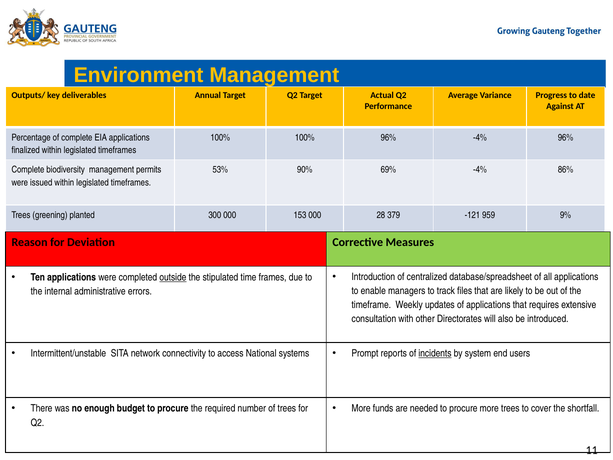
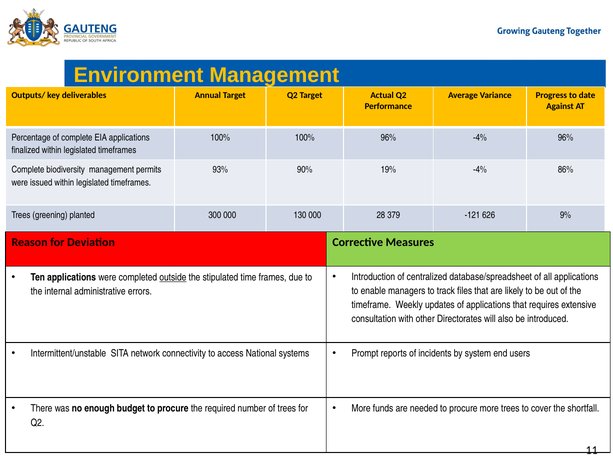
53%: 53% -> 93% (220, 170)
69%: 69% -> 19% (388, 170)
153: 153 -> 130 (300, 215)
959: 959 -> 626 (489, 215)
incidents underline: present -> none (435, 353)
